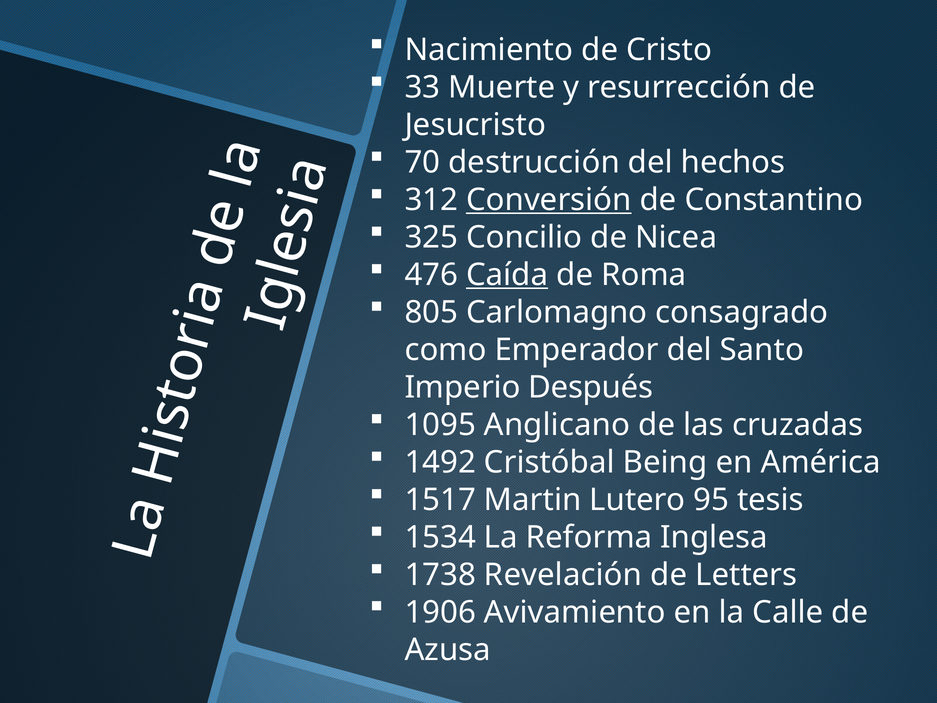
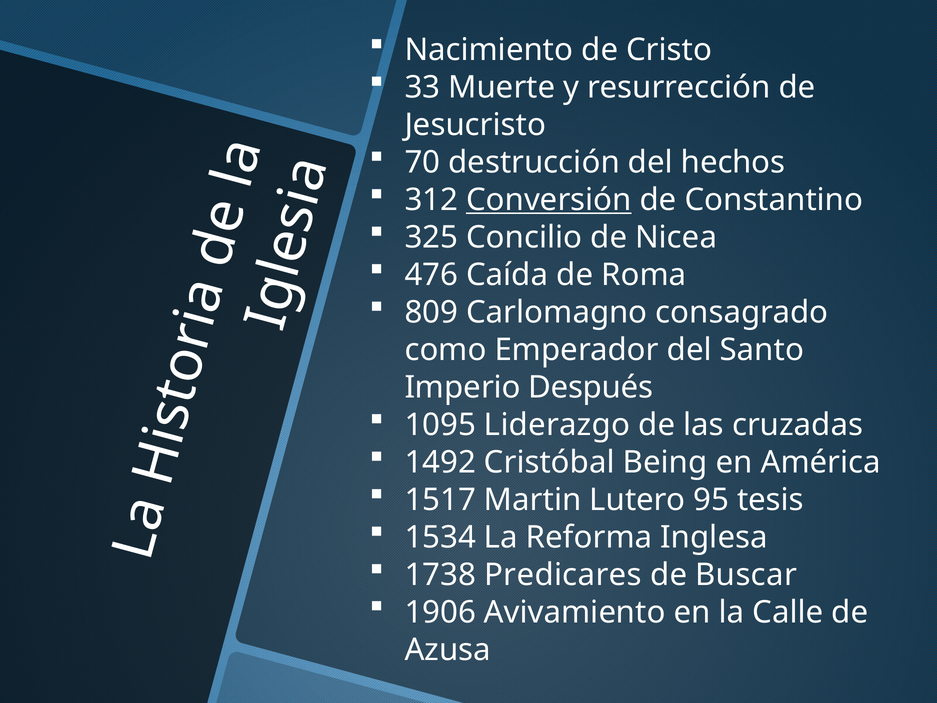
Caída underline: present -> none (507, 275)
805: 805 -> 809 (431, 312)
Anglicano: Anglicano -> Liderazgo (557, 425)
Revelación: Revelación -> Predicares (563, 575)
Letters: Letters -> Buscar (746, 575)
